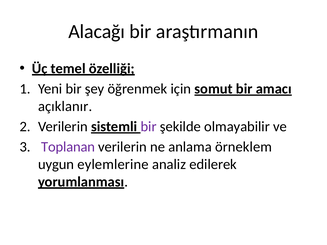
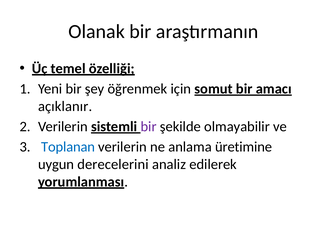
Alacağı: Alacağı -> Olanak (97, 32)
Toplanan colour: purple -> blue (68, 147)
örneklem: örneklem -> üretimine (244, 147)
eylemlerine: eylemlerine -> derecelerini (113, 165)
